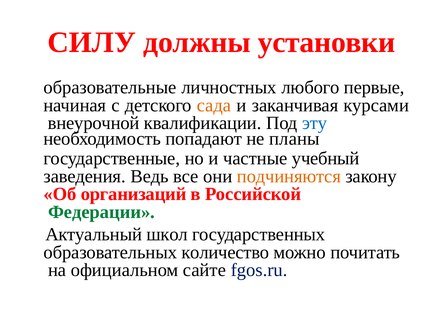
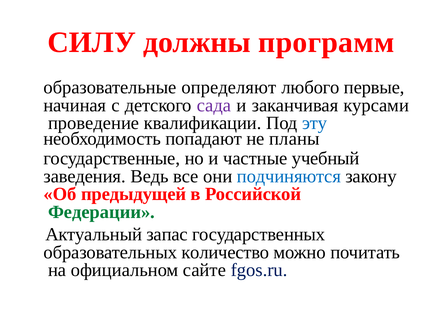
установки: установки -> программ (326, 42)
личностных: личностных -> определяют (229, 88)
сада colour: orange -> purple (214, 105)
внеурочной: внеурочной -> проведение (94, 123)
подчиняются colour: orange -> blue (289, 177)
организаций: организаций -> предыдущей (134, 194)
школ: школ -> запас (167, 235)
